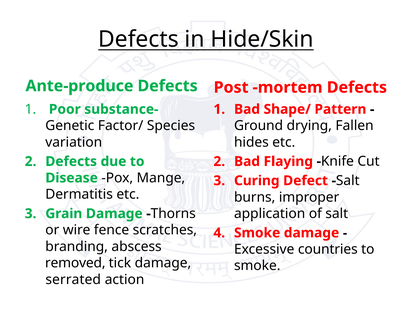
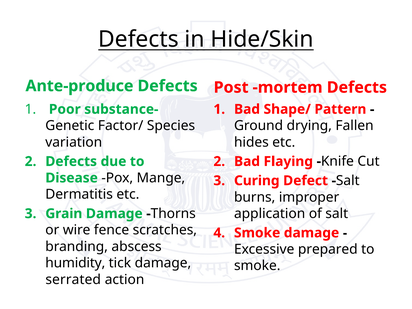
countries: countries -> prepared (328, 249)
removed: removed -> humidity (75, 263)
